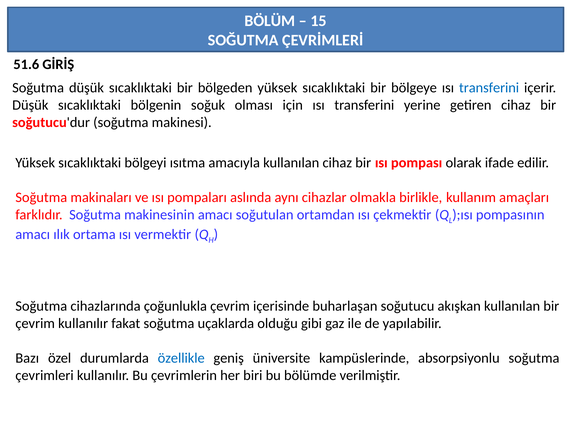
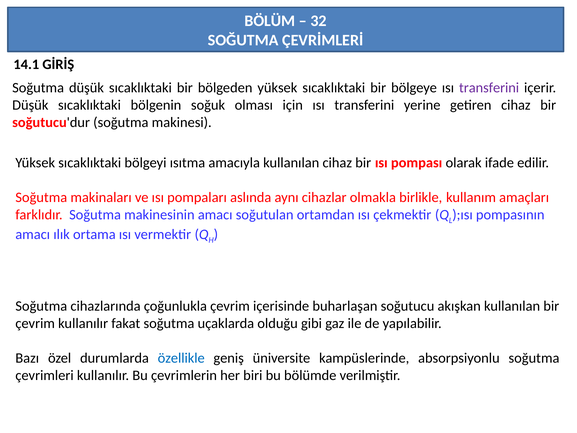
15: 15 -> 32 (319, 21)
51.6: 51.6 -> 14.1 (26, 65)
transferini colour: blue -> purple (489, 88)
